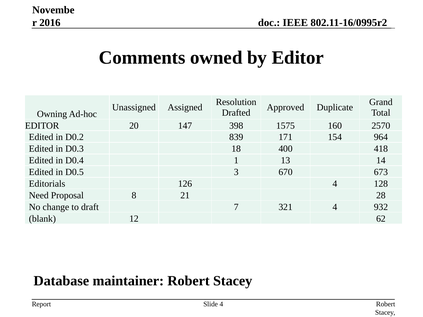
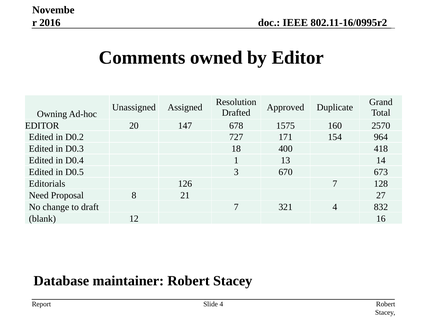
398: 398 -> 678 (236, 126)
839: 839 -> 727 (236, 137)
126 4: 4 -> 7 (335, 184)
28: 28 -> 27 (381, 196)
932: 932 -> 832 (381, 207)
62: 62 -> 16 (381, 219)
